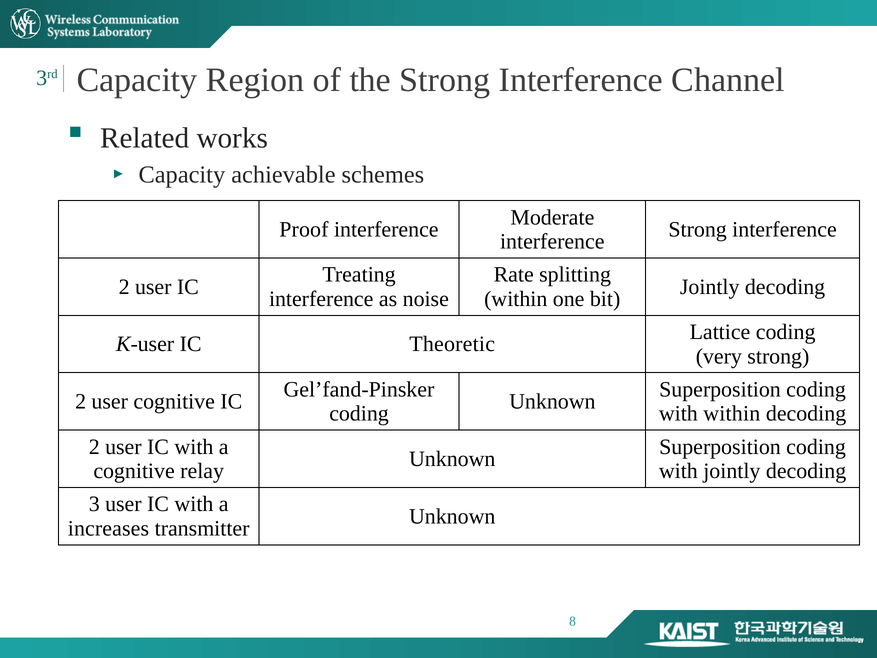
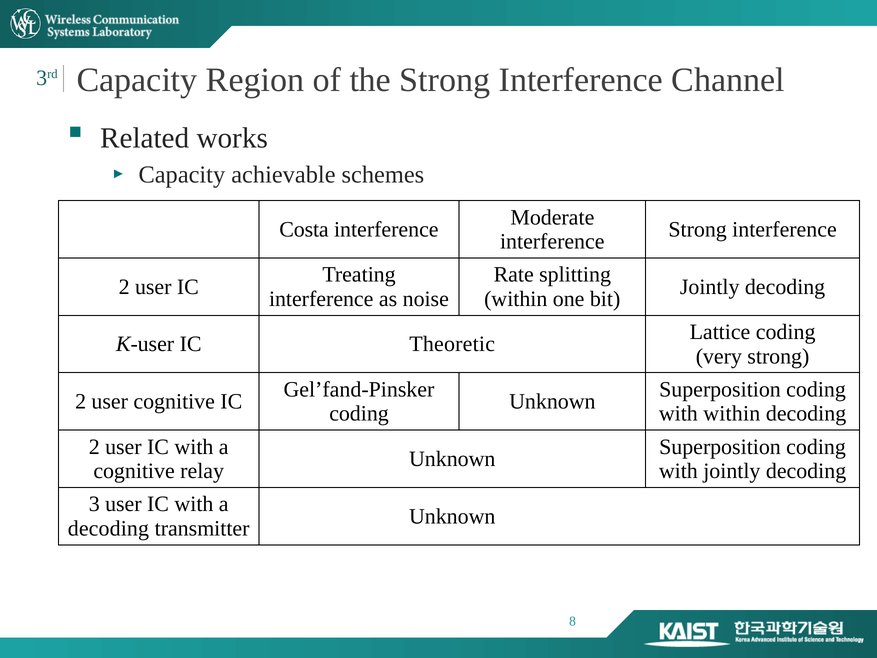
Proof: Proof -> Costa (304, 229)
increases: increases -> decoding (108, 528)
